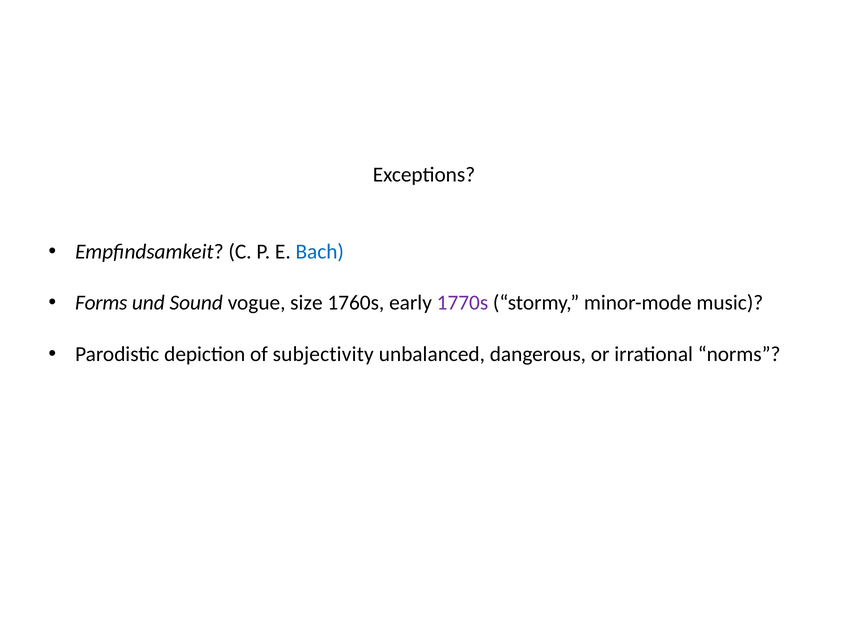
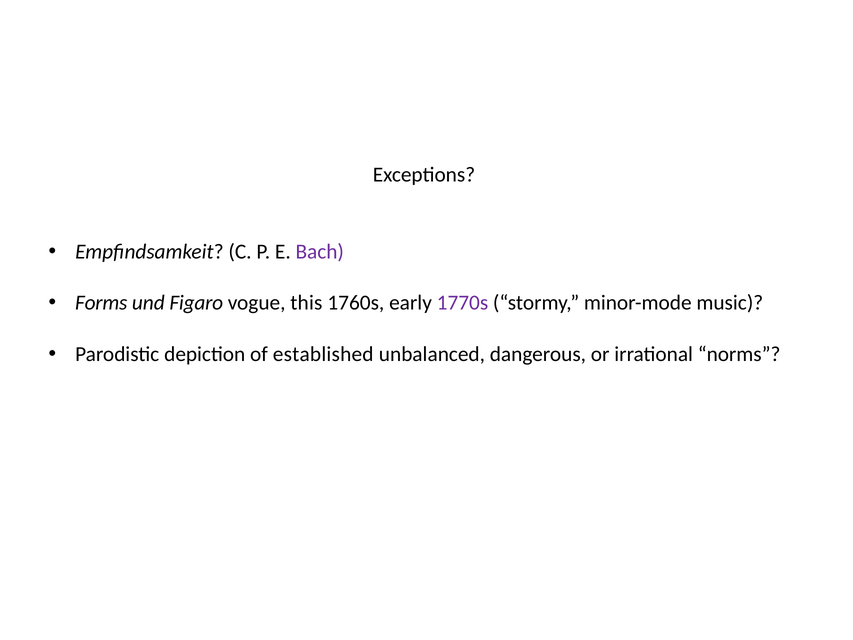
Bach colour: blue -> purple (320, 252)
Sound: Sound -> Figaro (196, 303)
size: size -> this (306, 303)
subjectivity: subjectivity -> established (323, 354)
